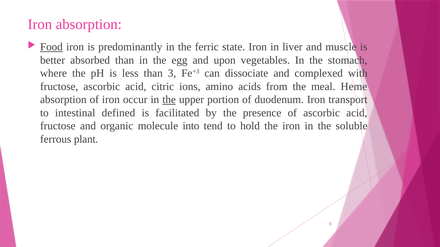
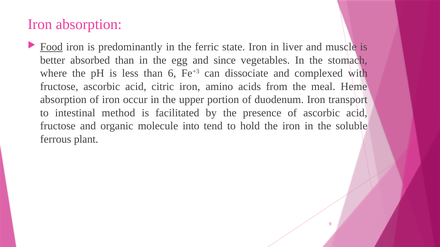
upon: upon -> since (225, 60)
3: 3 -> 6 (172, 73)
citric ions: ions -> iron (190, 87)
the underline: present -> none (169, 100)
defined: defined -> method (118, 113)
